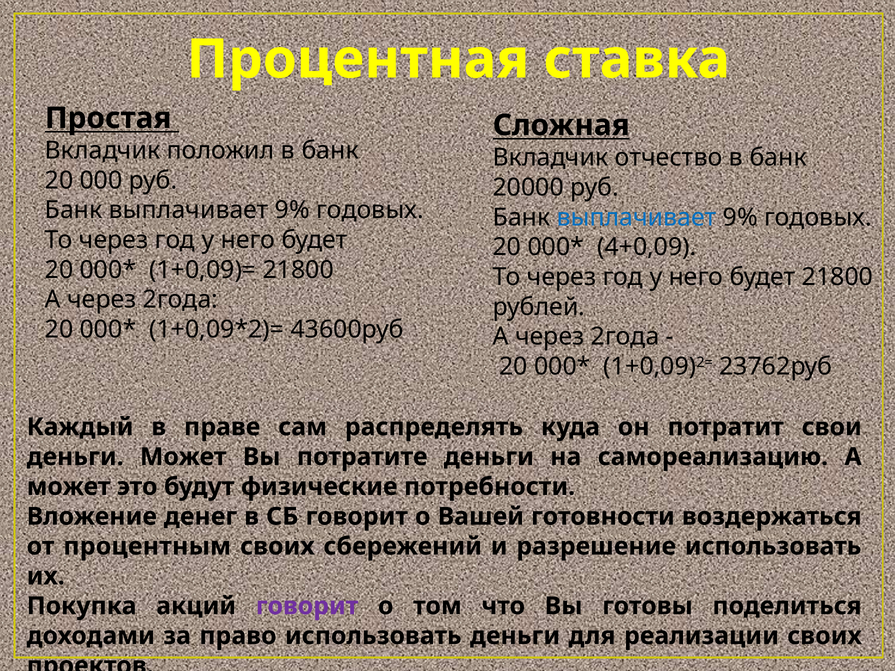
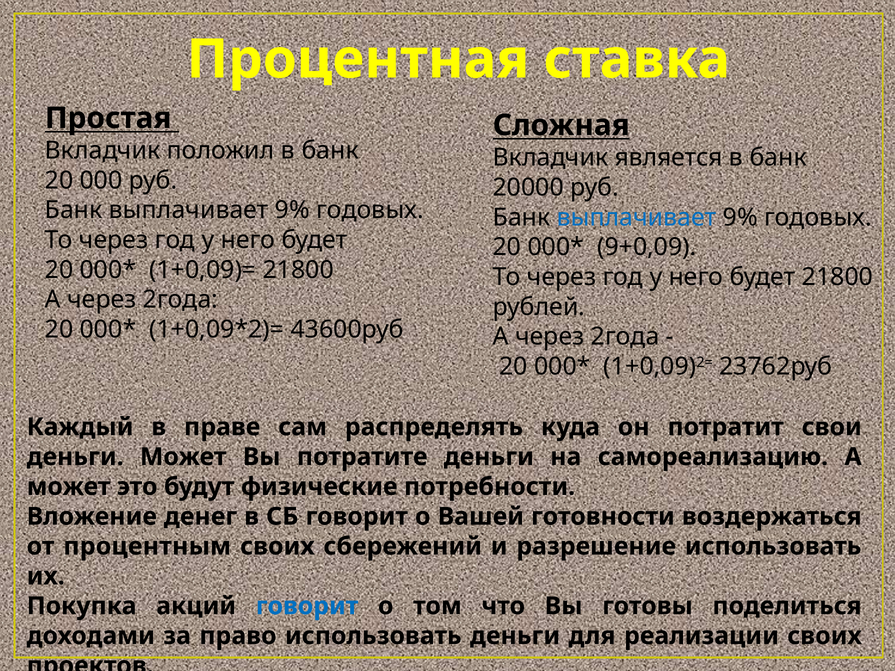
отчество: отчество -> является (669, 158)
4+0,09: 4+0,09 -> 9+0,09 (647, 247)
говорит colour: purple -> blue (307, 606)
